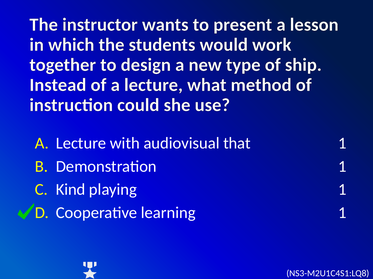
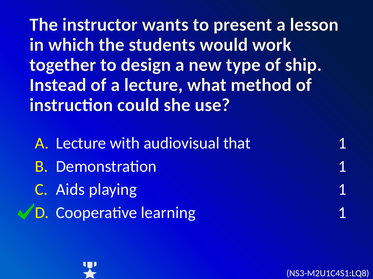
Kind: Kind -> Aids (70, 190)
